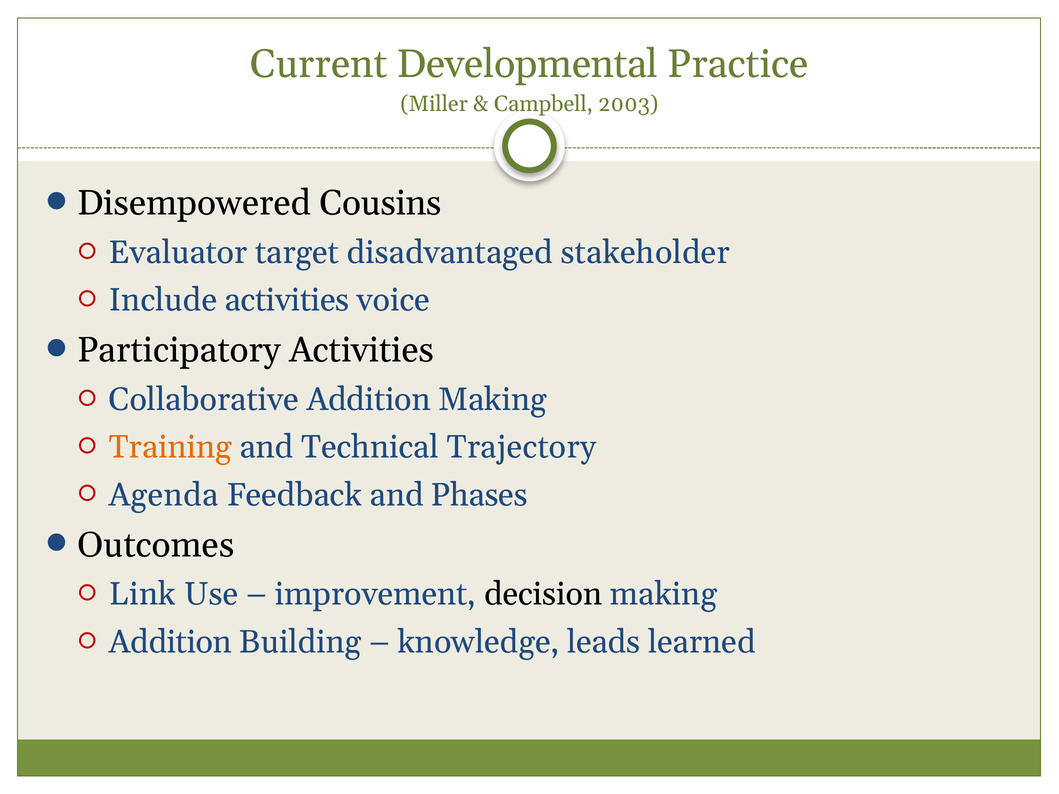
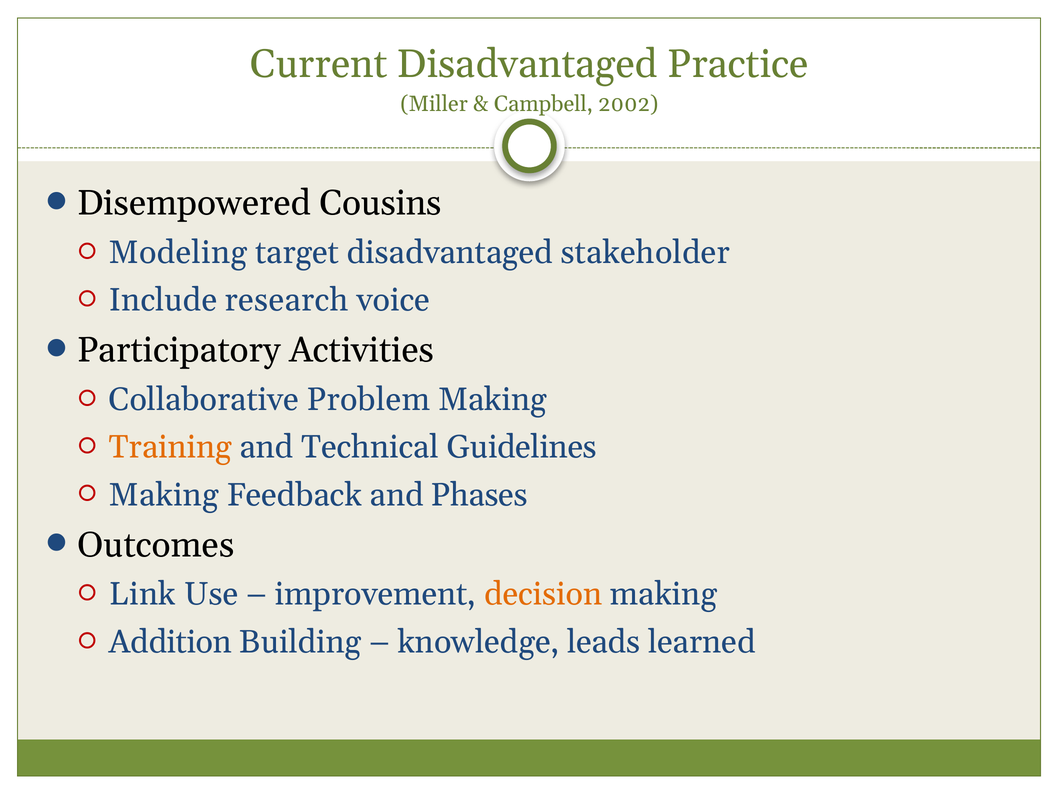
Current Developmental: Developmental -> Disadvantaged (527, 64)
2003: 2003 -> 2002 (628, 104)
Evaluator: Evaluator -> Modeling (178, 253)
Include activities: activities -> research (287, 300)
Collaborative Addition: Addition -> Problem (368, 400)
Trajectory: Trajectory -> Guidelines (522, 447)
Agenda: Agenda -> Making (164, 495)
decision colour: black -> orange (543, 594)
